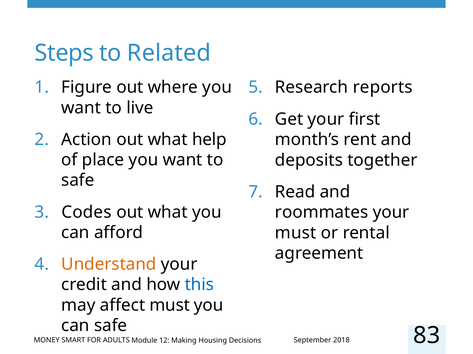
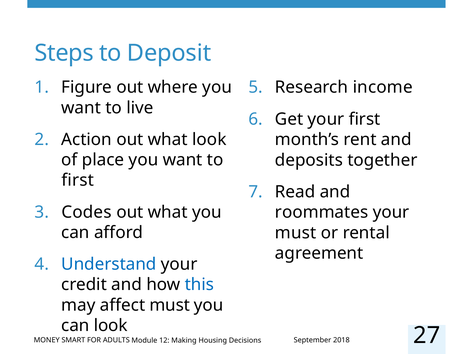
Related: Related -> Deposit (169, 53)
reports: reports -> income (383, 88)
what help: help -> look (209, 140)
safe: safe -> first (78, 181)
Understand colour: orange -> blue (109, 265)
can safe: safe -> look (111, 326)
83: 83 -> 27 (427, 336)
